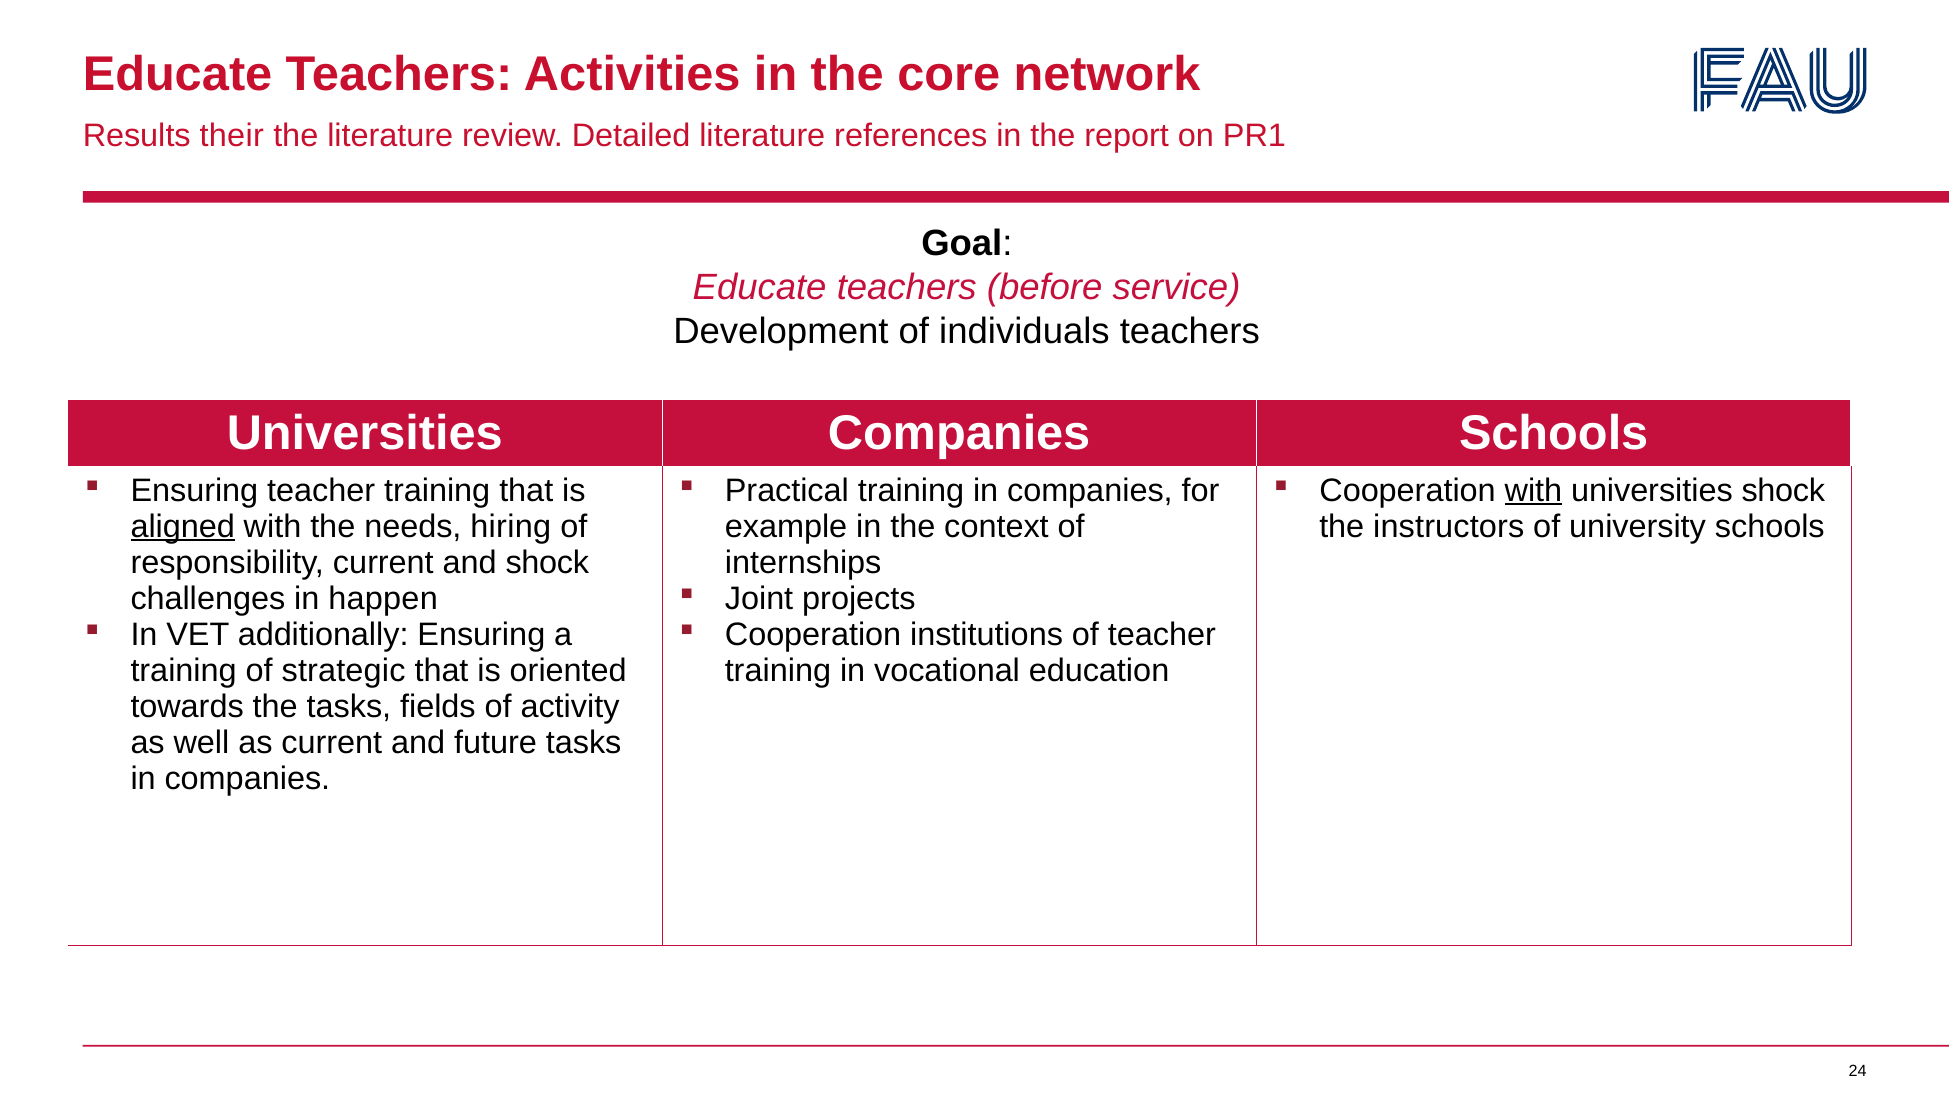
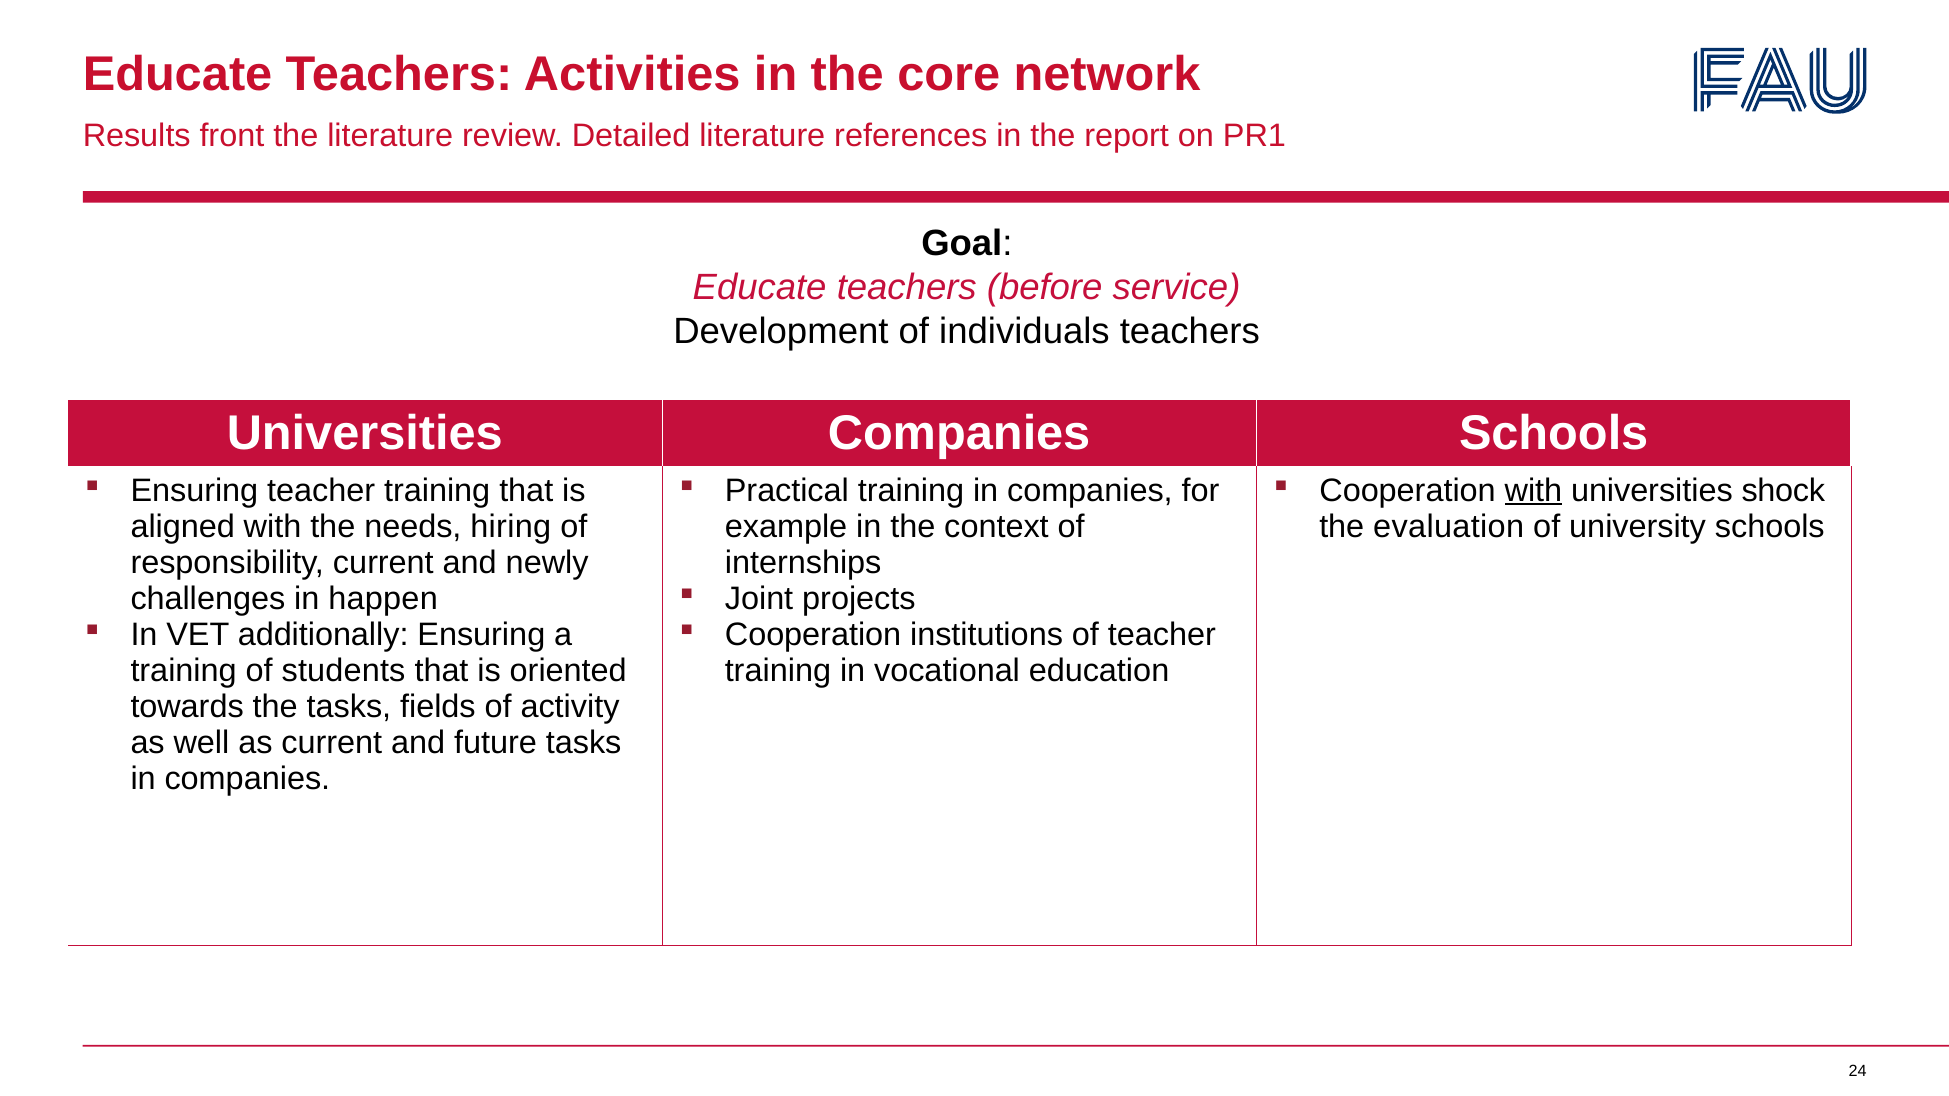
their: their -> front (232, 135)
aligned underline: present -> none (183, 527)
instructors: instructors -> evaluation (1449, 527)
and shock: shock -> newly (547, 563)
strategic: strategic -> students (344, 671)
